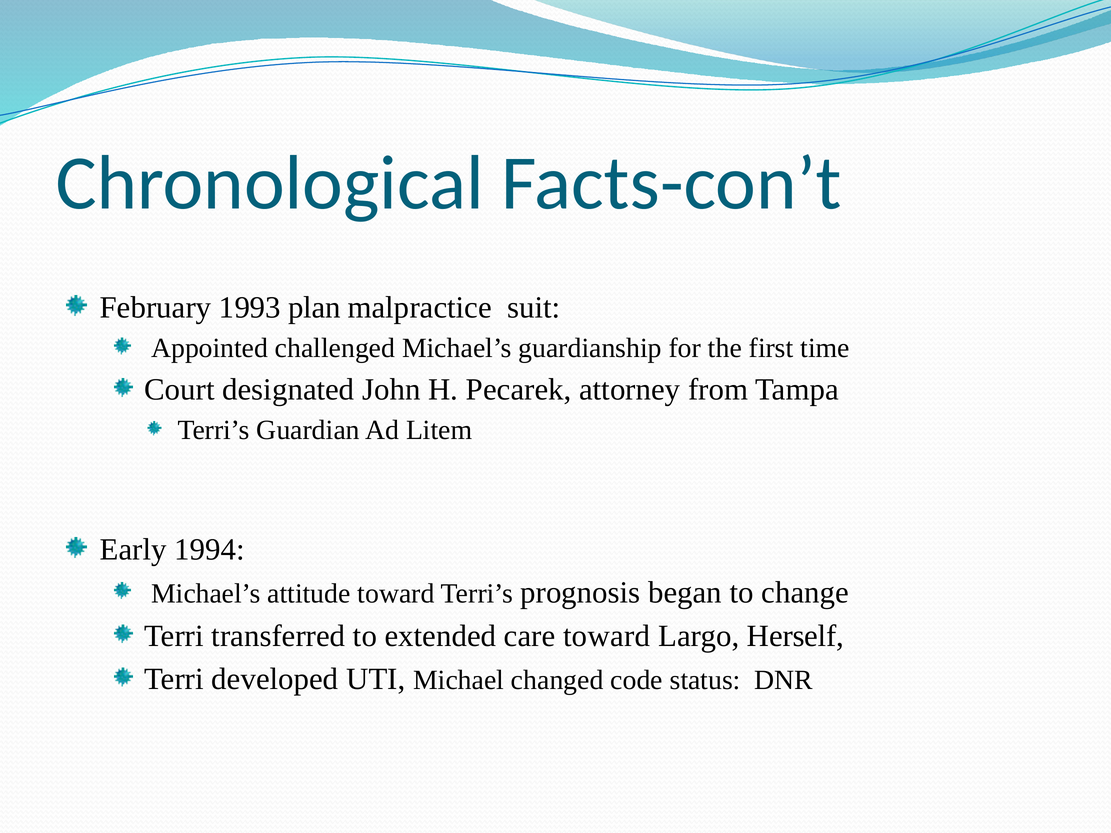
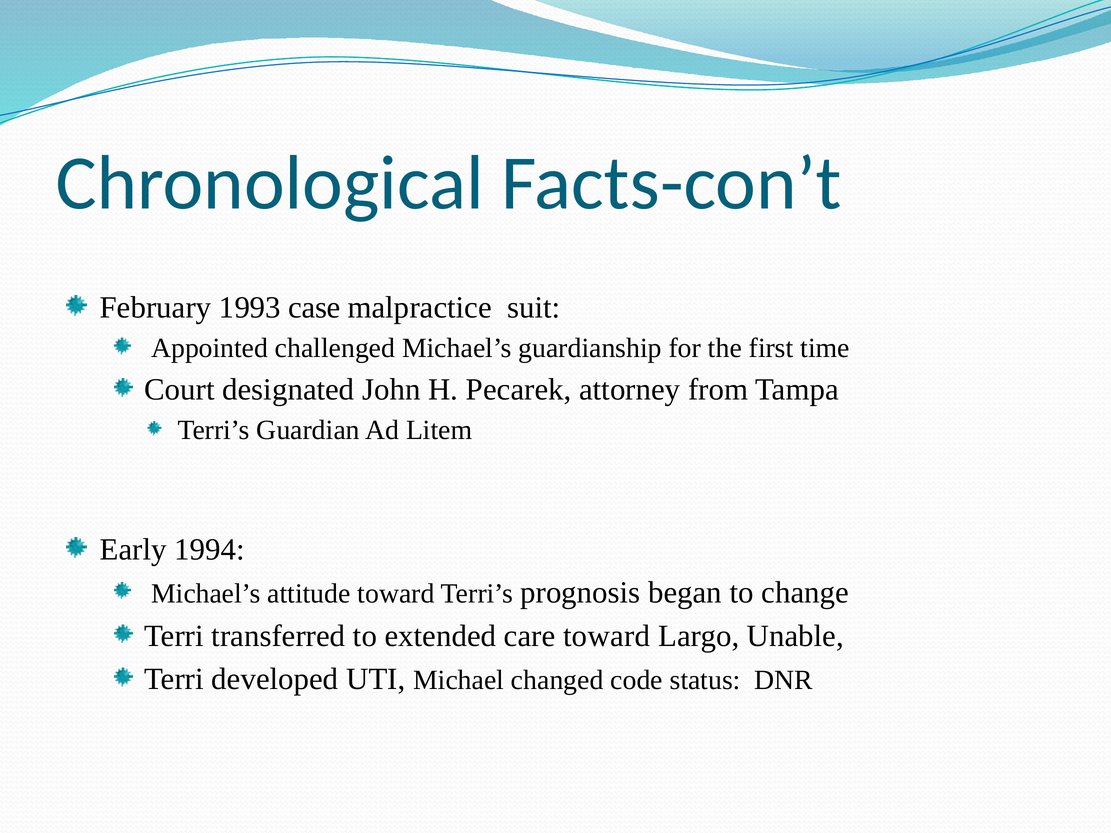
plan: plan -> case (314, 308)
Herself: Herself -> Unable (795, 636)
